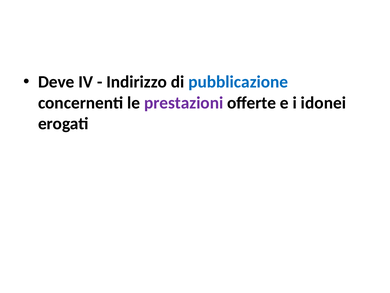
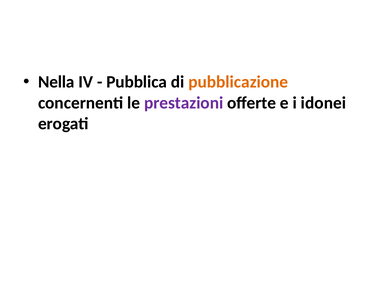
Deve: Deve -> Nella (56, 82)
Indirizzo: Indirizzo -> Pubblica (137, 82)
pubblicazione colour: blue -> orange (238, 82)
